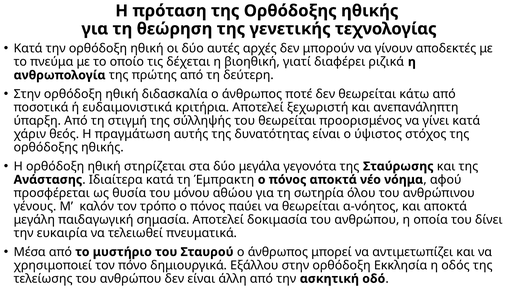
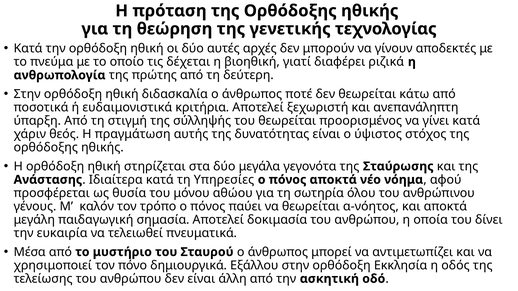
Έμπρακτη: Έμπρακτη -> Υπηρεσίες (224, 180)
